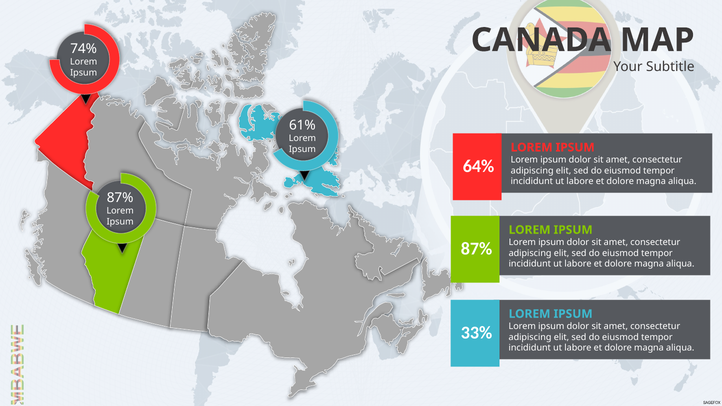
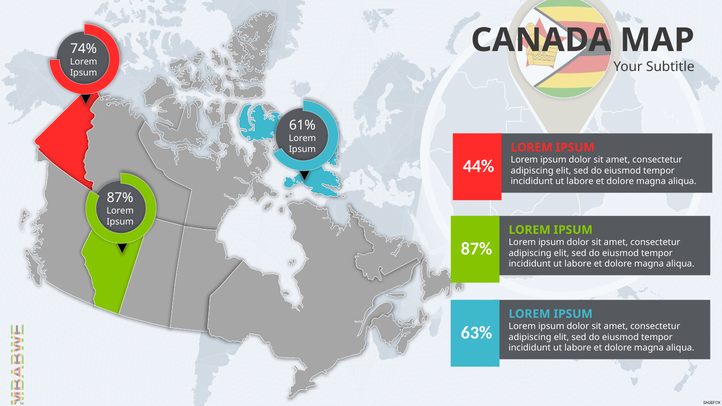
64%: 64% -> 44% (479, 166)
33%: 33% -> 63% (476, 333)
